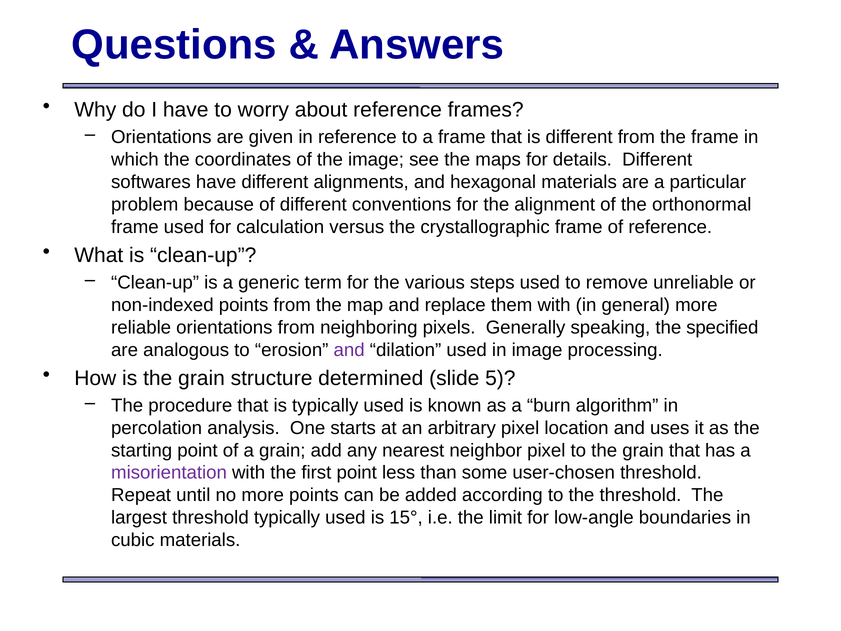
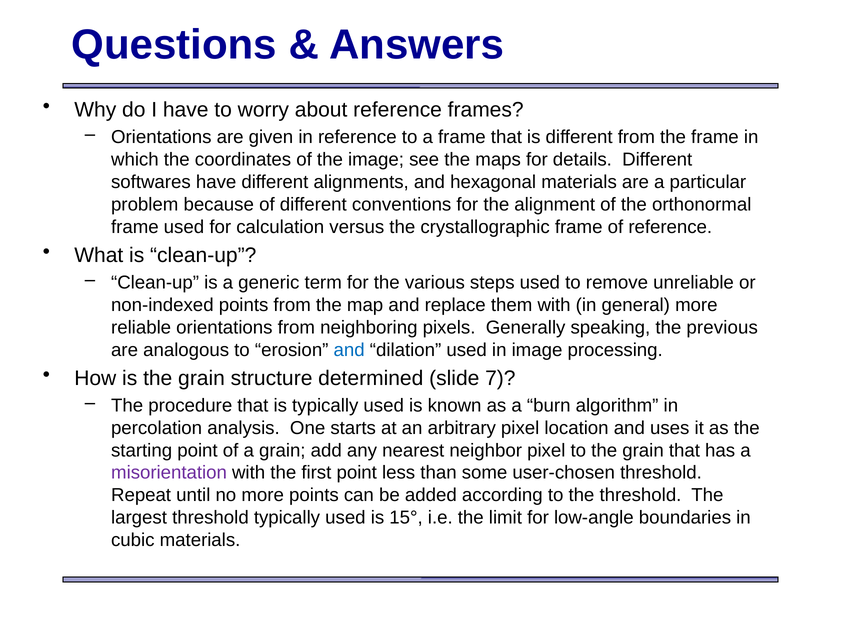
specified: specified -> previous (722, 327)
and colour: purple -> blue (349, 350)
5: 5 -> 7 (500, 378)
